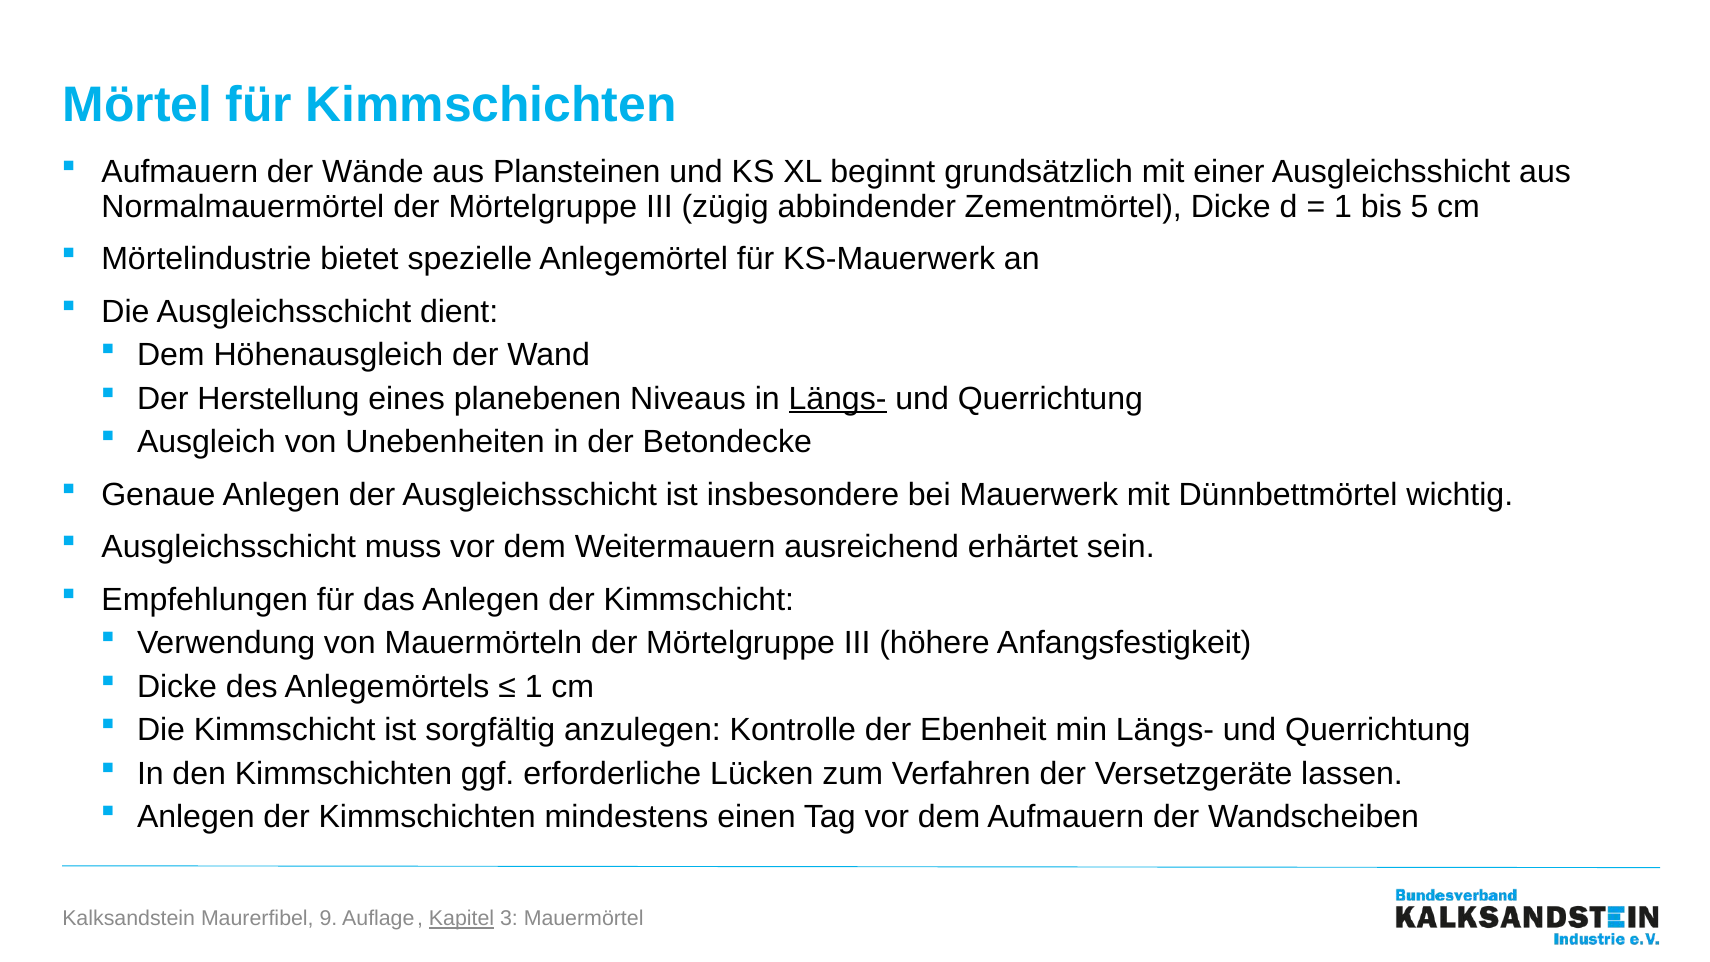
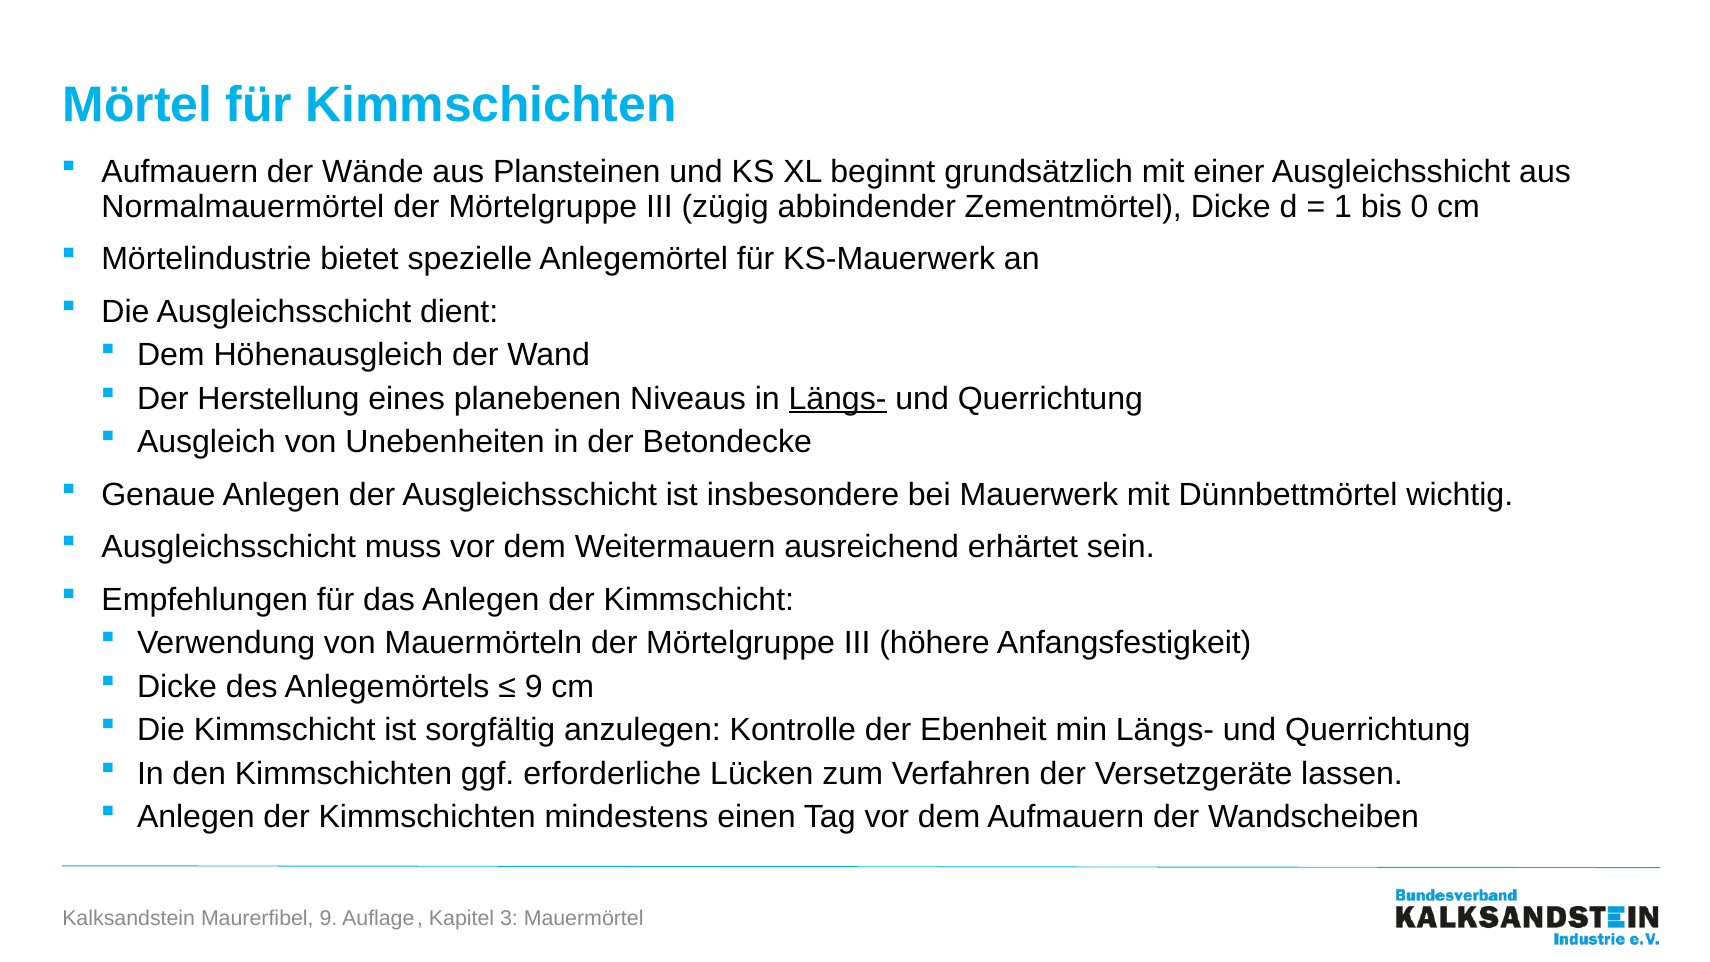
5: 5 -> 0 (1419, 207)
1: 1 -> 9 (534, 686)
Kapitel underline: present -> none (462, 919)
